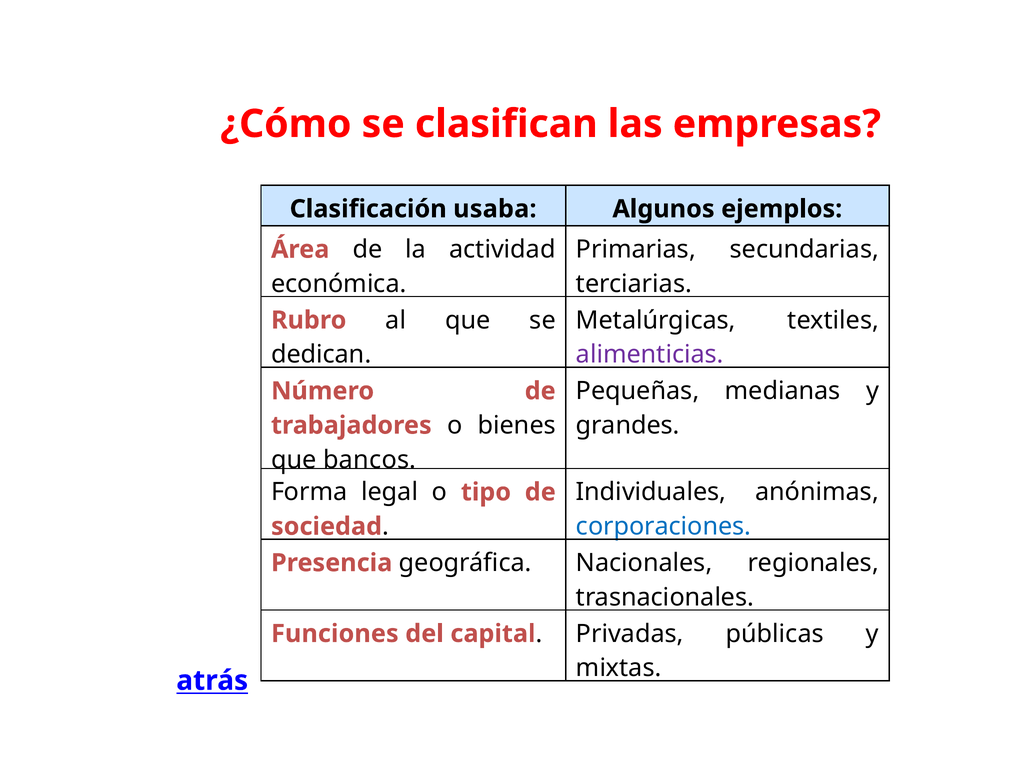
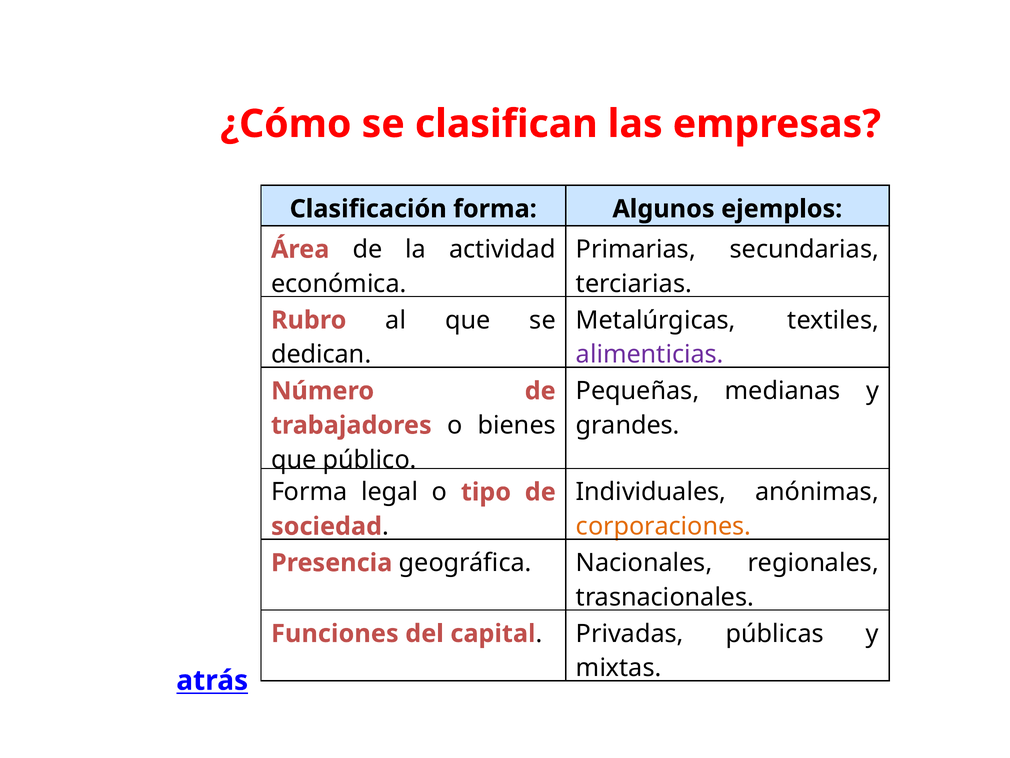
Clasificación usaba: usaba -> forma (495, 209)
bancos: bancos -> público (370, 459)
corporaciones colour: blue -> orange (664, 526)
